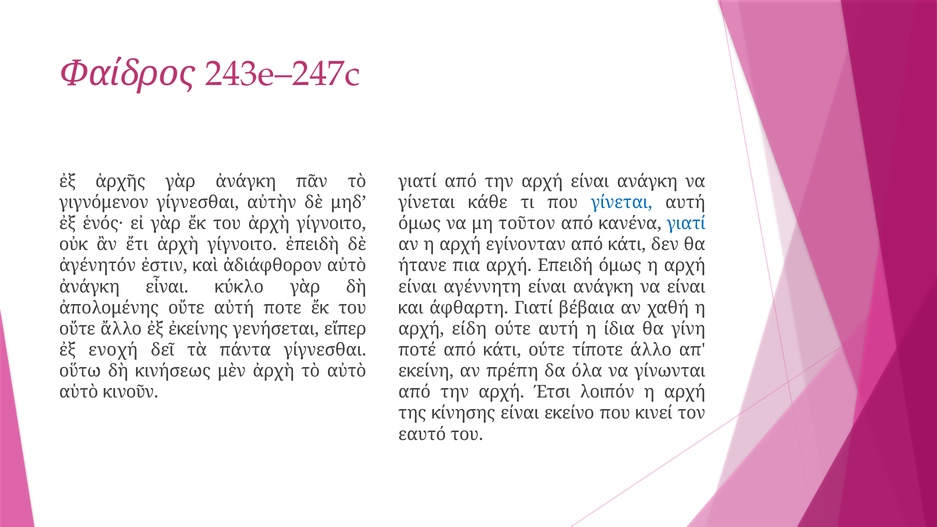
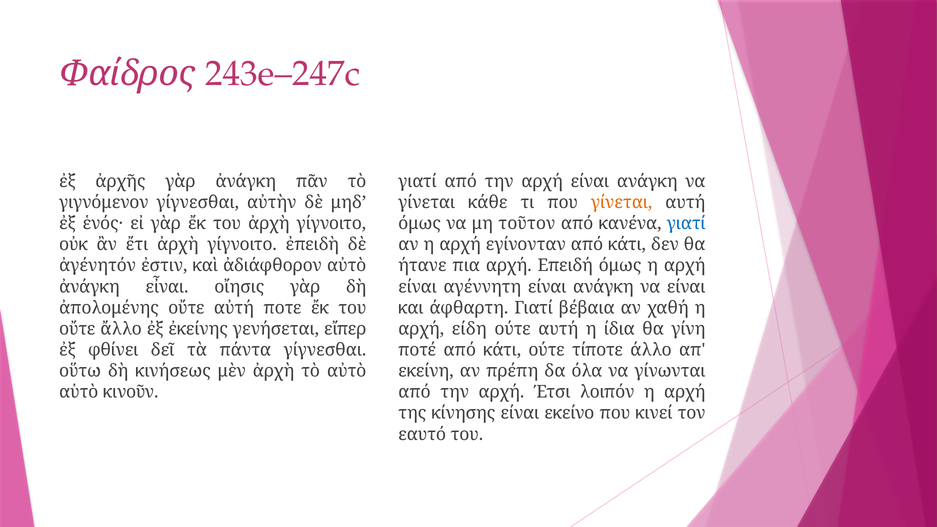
γίνεται colour: blue -> orange (622, 202)
κύκλο: κύκλο -> οἴησις (239, 287)
ενοχή: ενοχή -> φθίνει (113, 350)
